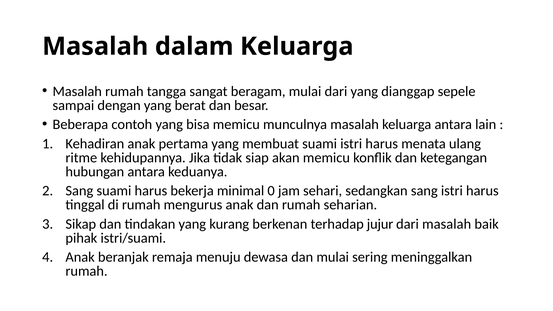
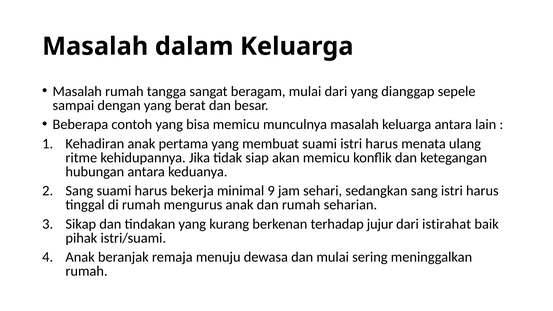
0: 0 -> 9 (271, 191)
dari masalah: masalah -> istirahat (447, 224)
